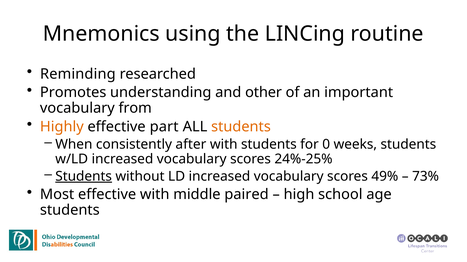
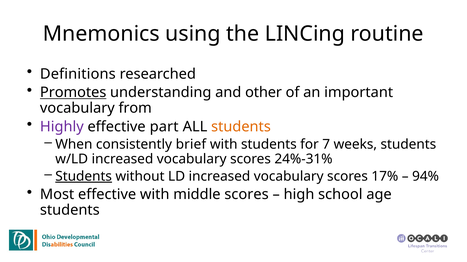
Reminding: Reminding -> Definitions (78, 74)
Promotes underline: none -> present (73, 93)
Highly colour: orange -> purple (62, 127)
after: after -> brief (191, 145)
0: 0 -> 7 (326, 145)
24%-25%: 24%-25% -> 24%-31% (303, 159)
49%: 49% -> 17% (385, 177)
73%: 73% -> 94% (426, 177)
middle paired: paired -> scores (247, 195)
